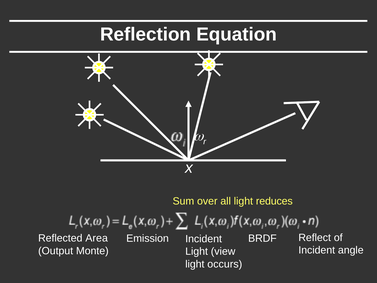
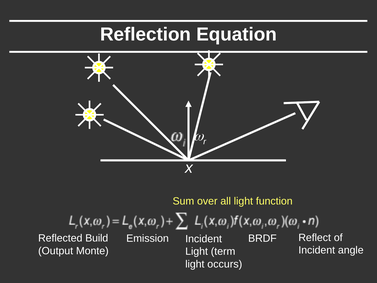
reduces: reduces -> function (274, 201)
Area: Area -> Build (97, 238)
view: view -> term (223, 251)
